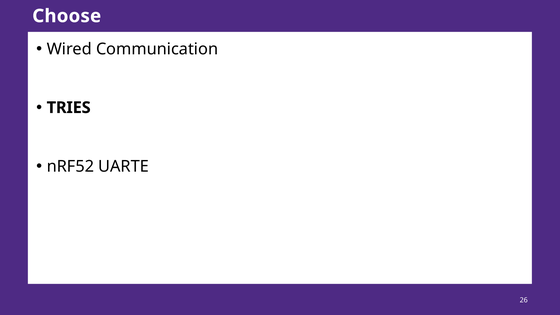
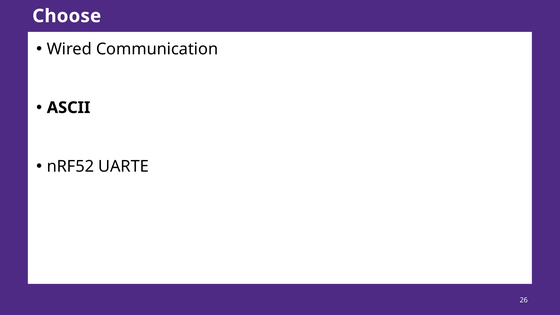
TRIES: TRIES -> ASCII (69, 108)
